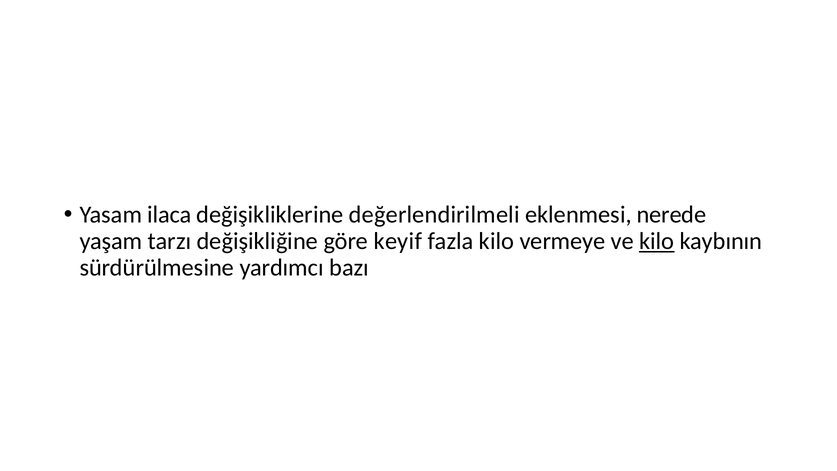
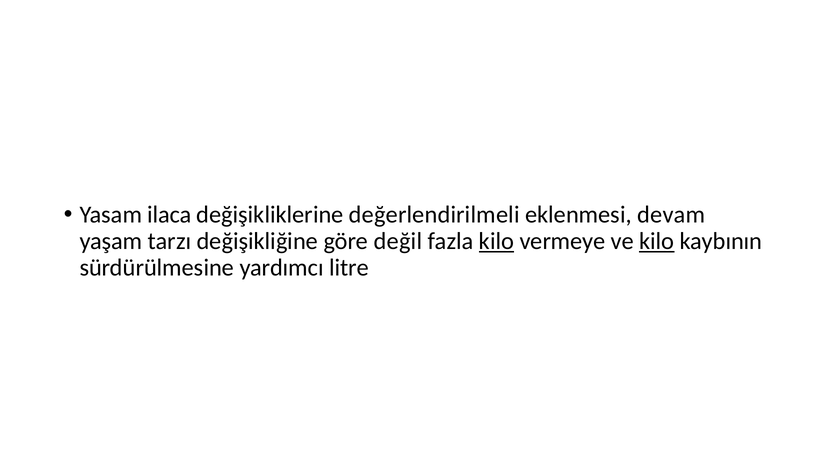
nerede: nerede -> devam (671, 215)
keyif: keyif -> değil (398, 241)
kilo underline: none -> present (497, 241)
bazı: bazı -> litre (349, 267)
